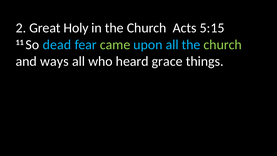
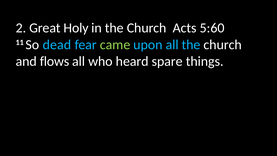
5:15: 5:15 -> 5:60 (212, 28)
church colour: light green -> white (223, 45)
ways: ways -> flows (55, 61)
grace: grace -> spare (167, 61)
